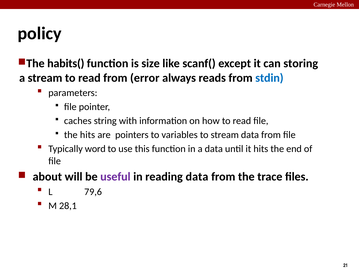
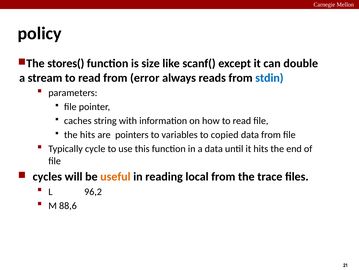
habits(: habits( -> stores( (66, 63)
storing: storing -> double (301, 63)
to stream: stream -> copied (225, 135)
word: word -> cycle (95, 149)
about: about -> cycles (47, 176)
useful colour: purple -> orange (115, 176)
reading data: data -> local (197, 176)
79,6: 79,6 -> 96,2 (93, 191)
28,1: 28,1 -> 88,6 (68, 205)
